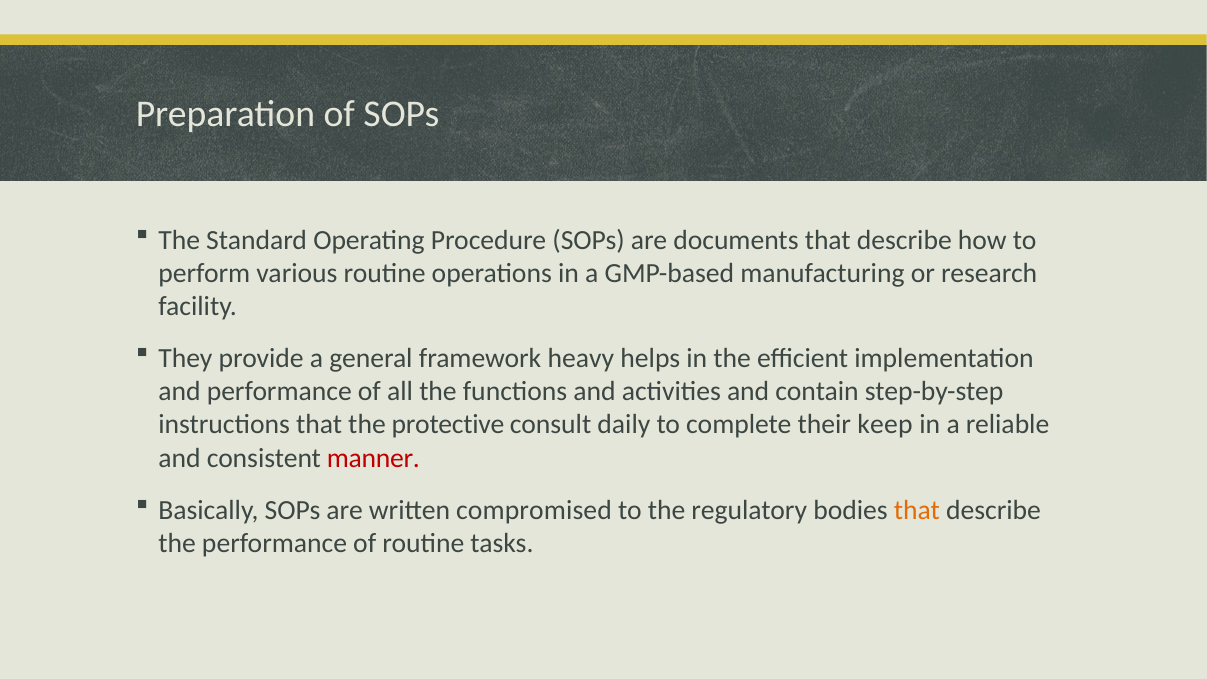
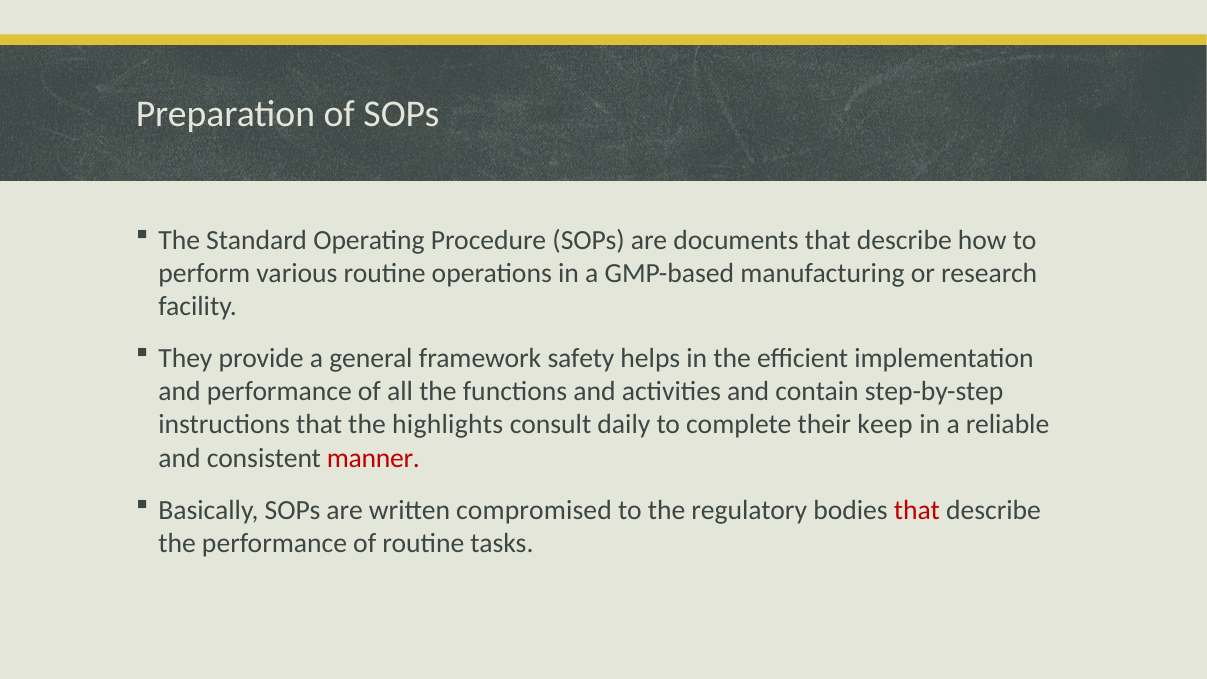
heavy: heavy -> safety (581, 358)
protective: protective -> highlights (448, 425)
that colour: orange -> red (917, 510)
